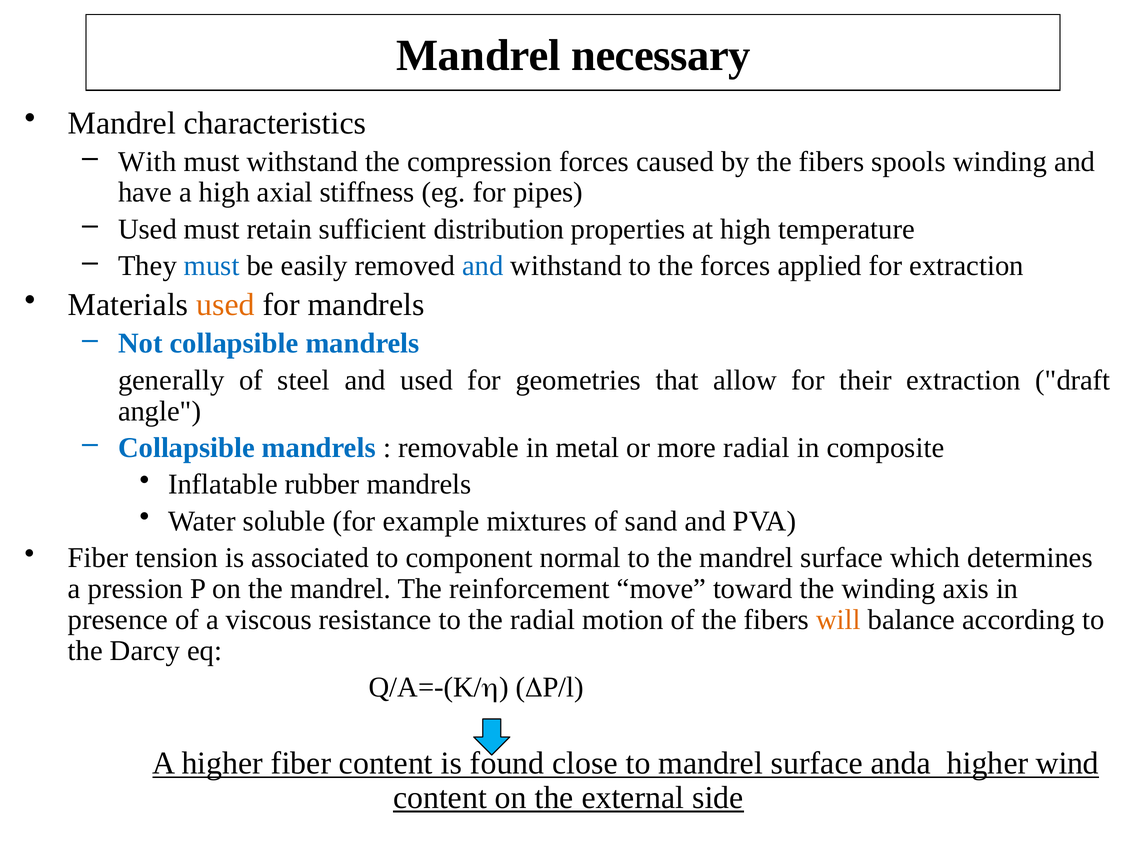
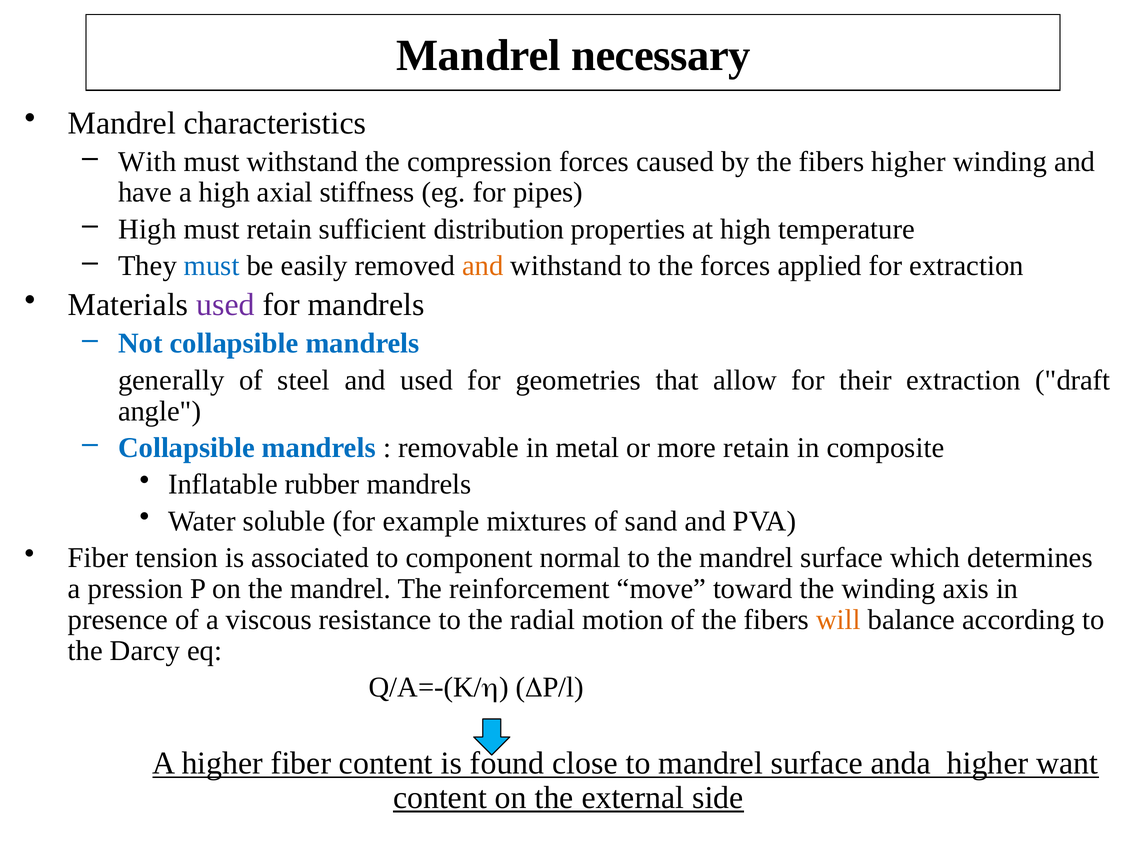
fibers spools: spools -> higher (908, 161)
Used: Used -> High (147, 229)
and colour: blue -> orange (483, 266)
used colour: orange -> purple (225, 305)
more radial: radial -> retain (756, 448)
wind: wind -> want (1067, 763)
